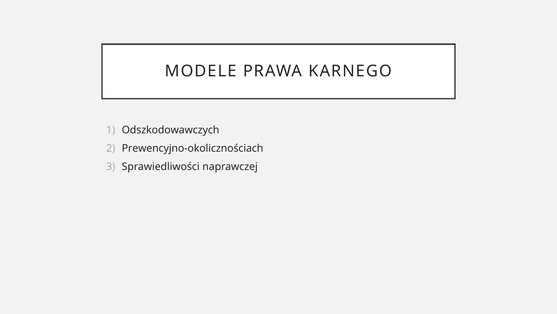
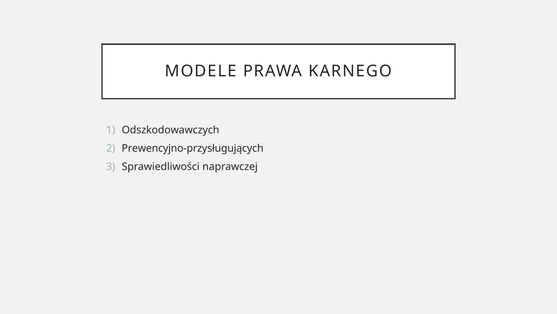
Prewencyjno-okolicznościach: Prewencyjno-okolicznościach -> Prewencyjno-przysługujących (193, 148)
